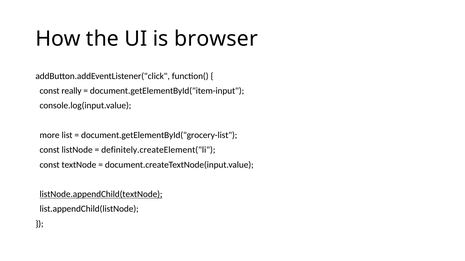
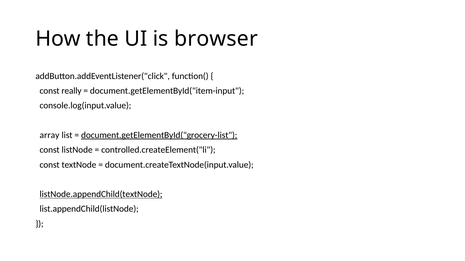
more: more -> array (50, 135)
document.getElementById("grocery-list underline: none -> present (159, 135)
definitely.createElement("li: definitely.createElement("li -> controlled.createElement("li (158, 150)
